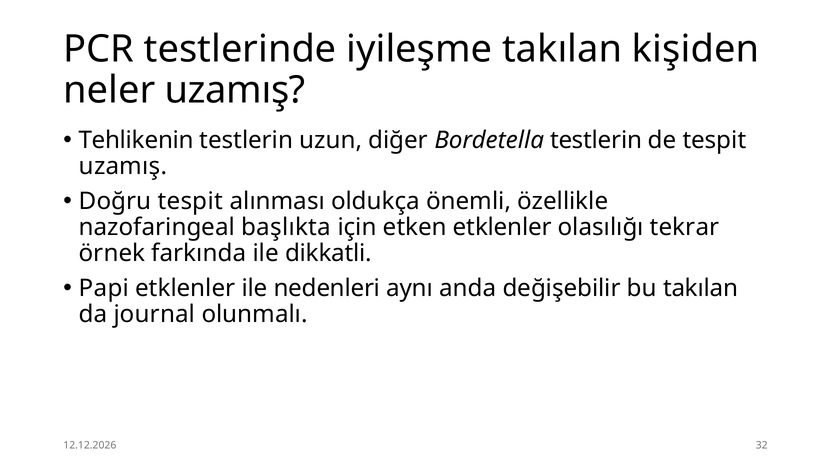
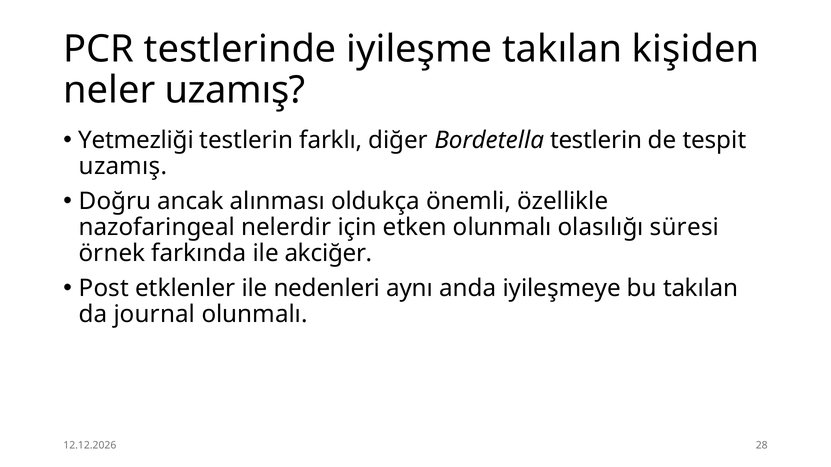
Tehlikenin: Tehlikenin -> Yetmezliği (136, 140)
uzun: uzun -> farklı (331, 140)
Doğru tespit: tespit -> ancak (190, 201)
başlıkta: başlıkta -> nelerdir (286, 228)
etken etklenler: etklenler -> olunmalı (502, 228)
tekrar: tekrar -> süresi (685, 228)
dikkatli: dikkatli -> akciğer (329, 254)
Papi: Papi -> Post (104, 288)
değişebilir: değişebilir -> iyileşmeye (562, 288)
32: 32 -> 28 (762, 446)
